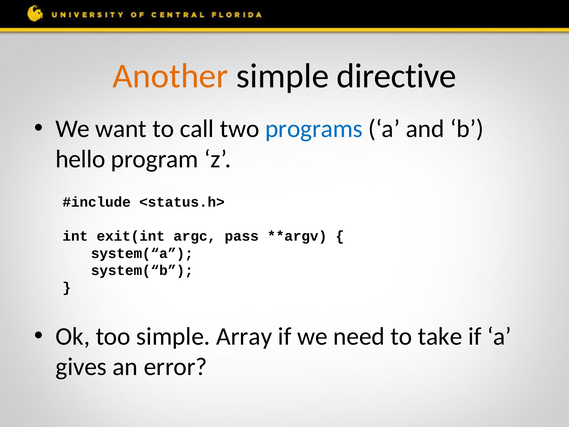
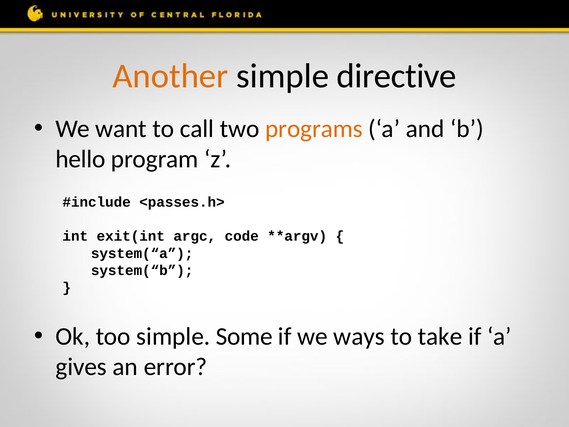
programs colour: blue -> orange (314, 129)
<status.h>: <status.h> -> <passes.h> (182, 202)
pass: pass -> code (242, 236)
Array: Array -> Some (244, 336)
need: need -> ways (359, 336)
